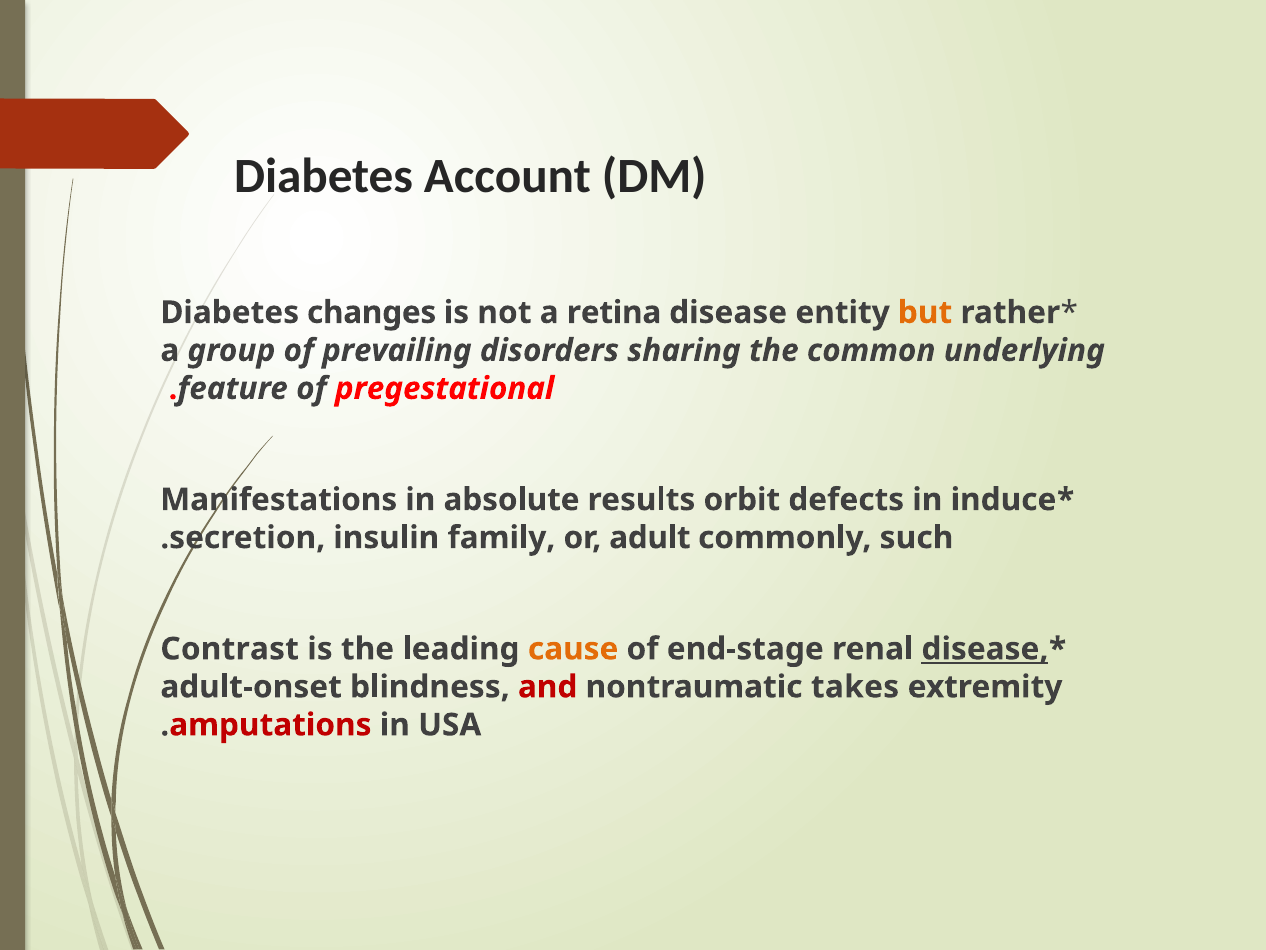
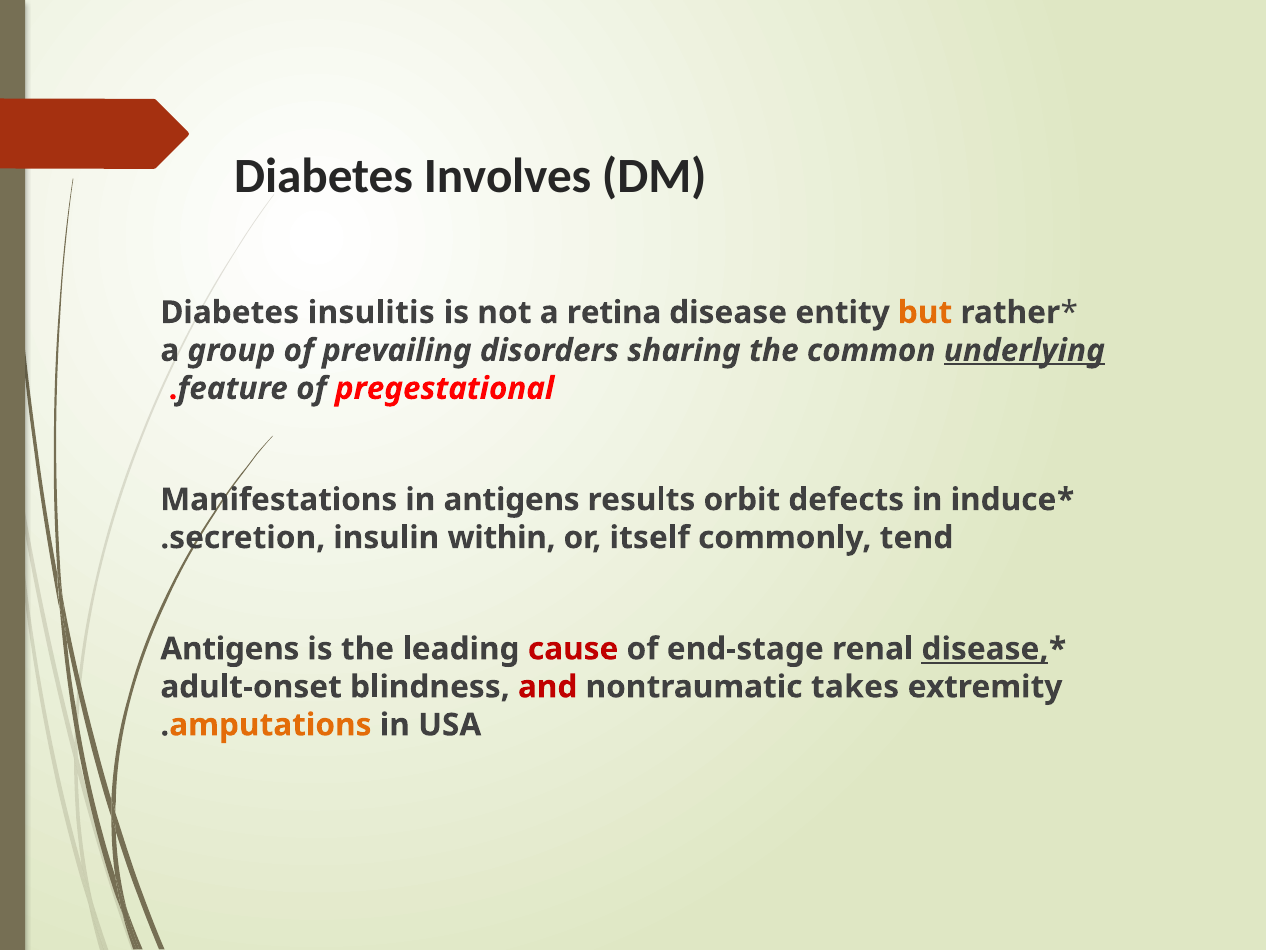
Account: Account -> Involves (508, 176)
changes: changes -> insulitis (371, 312)
underlying underline: none -> present (1024, 350)
in absolute: absolute -> antigens (512, 499)
family: family -> within (502, 537)
adult: adult -> itself (650, 537)
such: such -> tend (917, 537)
Contrast: Contrast -> Antigens (230, 649)
cause colour: orange -> red (573, 649)
amputations colour: red -> orange (270, 725)
